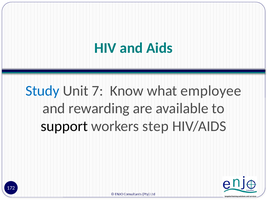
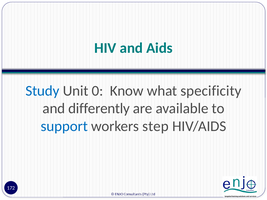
7: 7 -> 0 (98, 91)
employee: employee -> specificity (211, 91)
rewarding: rewarding -> differently (99, 109)
support colour: black -> blue (64, 126)
